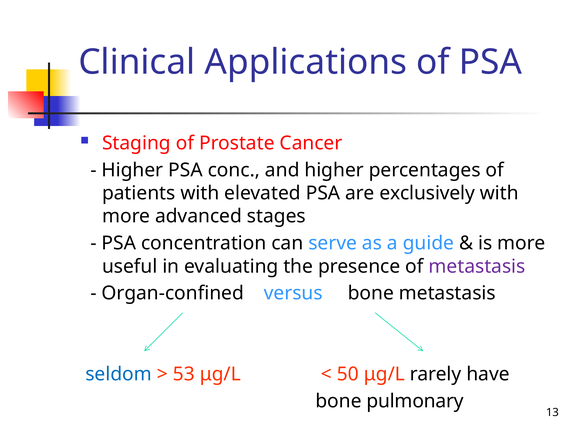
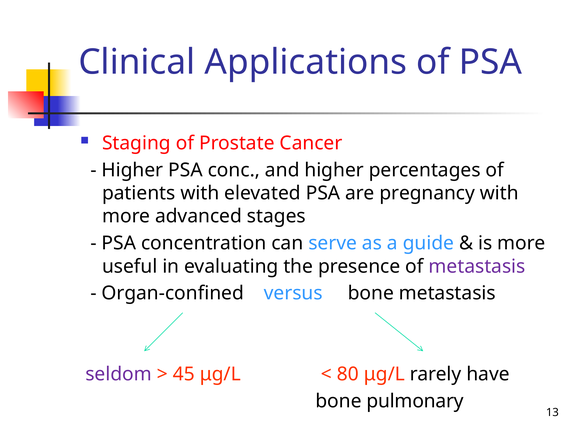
exclusively: exclusively -> pregnancy (427, 193)
seldom colour: blue -> purple (119, 374)
53: 53 -> 45 (184, 374)
50: 50 -> 80 (348, 374)
